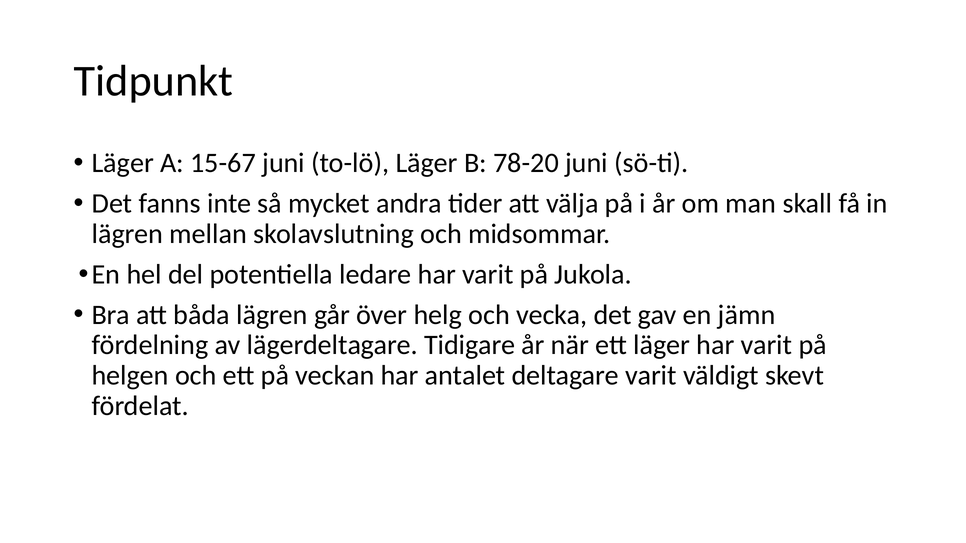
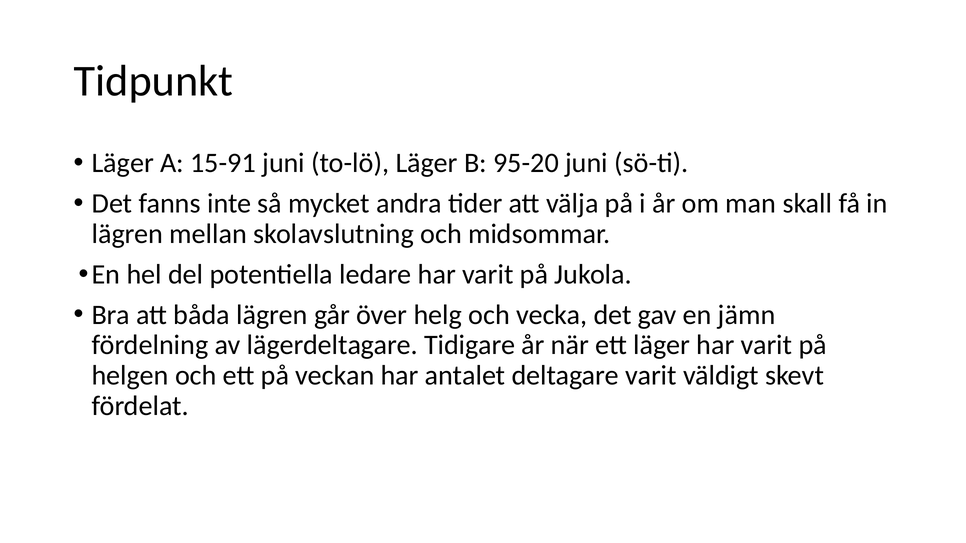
15-67: 15-67 -> 15-91 (223, 163)
78-20: 78-20 -> 95-20 (526, 163)
